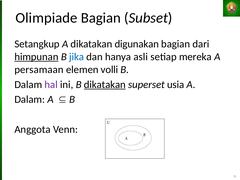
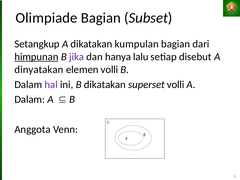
digunakan: digunakan -> kumpulan (137, 44)
jika colour: blue -> purple (77, 57)
asli: asli -> lalu (141, 57)
mereka: mereka -> disebut (195, 57)
persamaan: persamaan -> dinyatakan (39, 70)
dikatakan underline: present -> none (105, 85)
superset usia: usia -> volli (176, 85)
